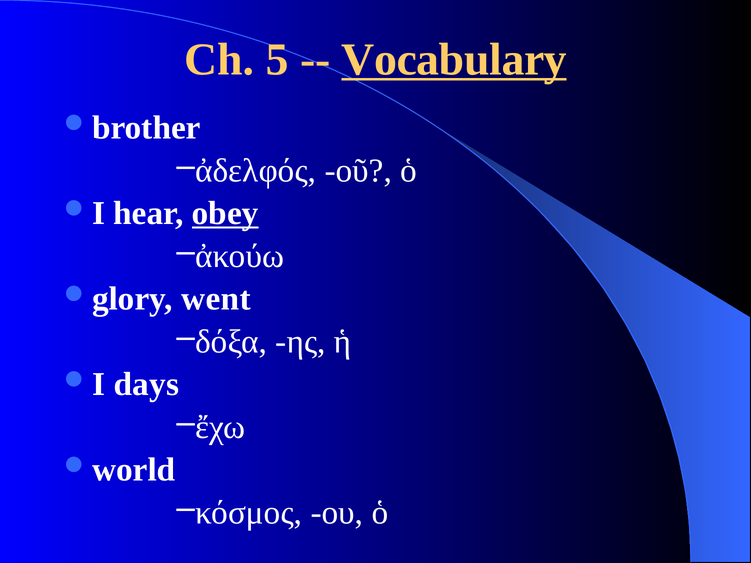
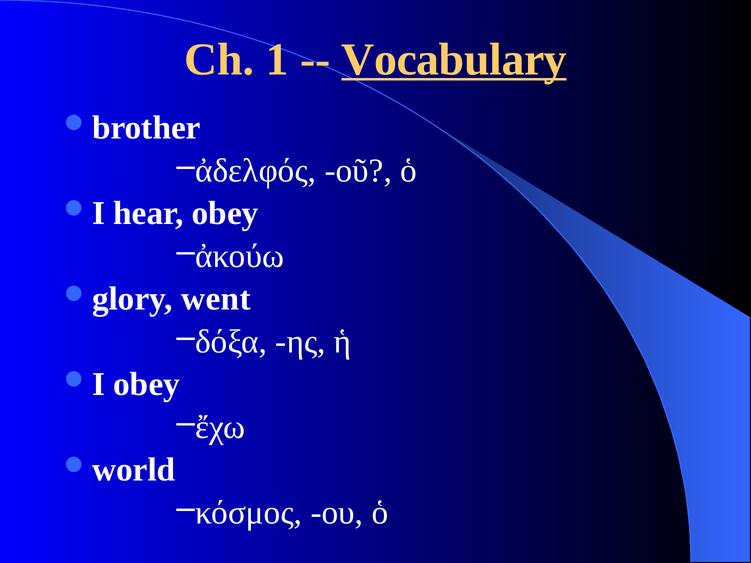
5: 5 -> 1 (277, 60)
obey underline: present -> none (225, 213)
days: days -> obey (147, 385)
